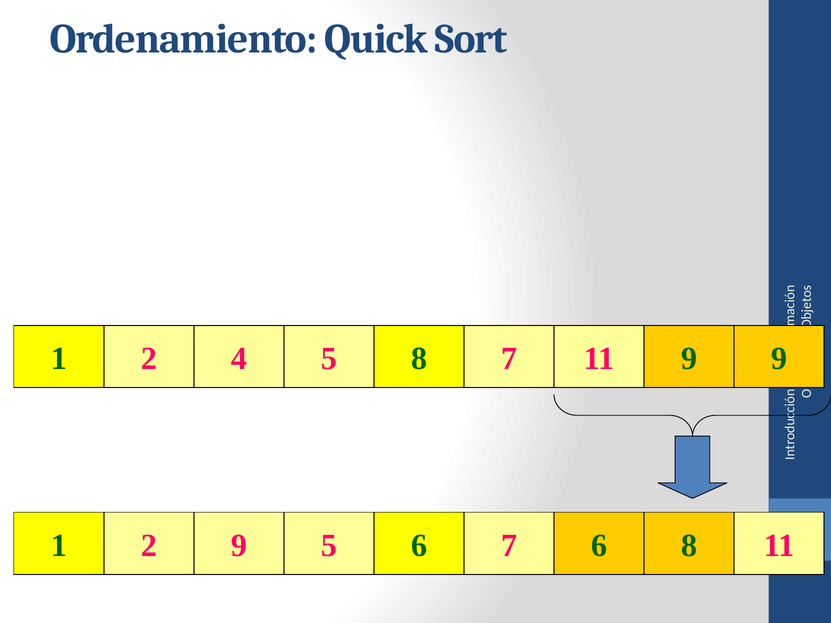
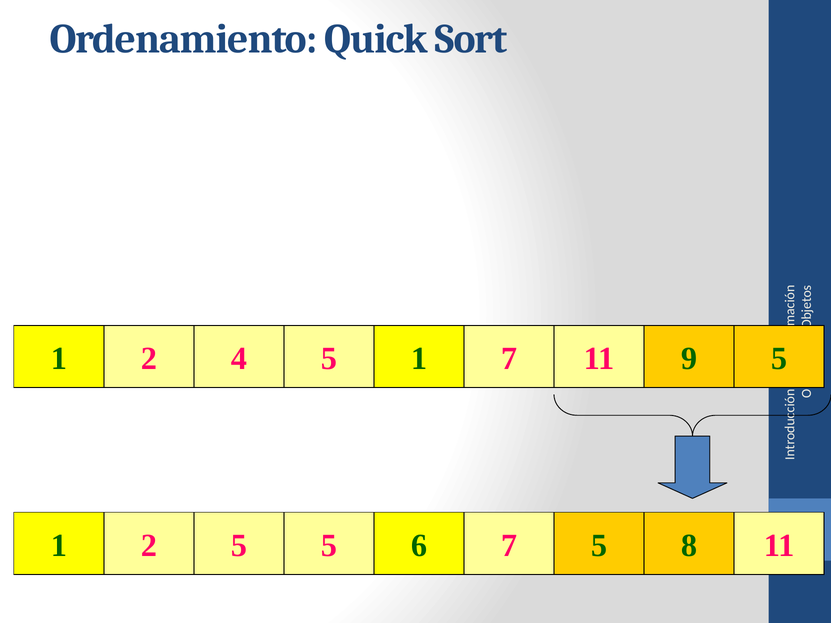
5 8: 8 -> 1 (419, 359)
9 9: 9 -> 5 (779, 359)
2 9: 9 -> 5 (239, 546)
7 6: 6 -> 5 (599, 546)
